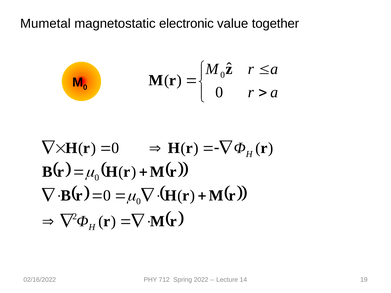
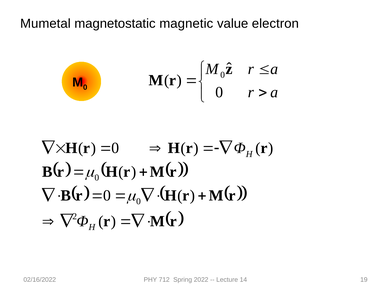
electronic: electronic -> magnetic (186, 24)
together: together -> electron (275, 24)
